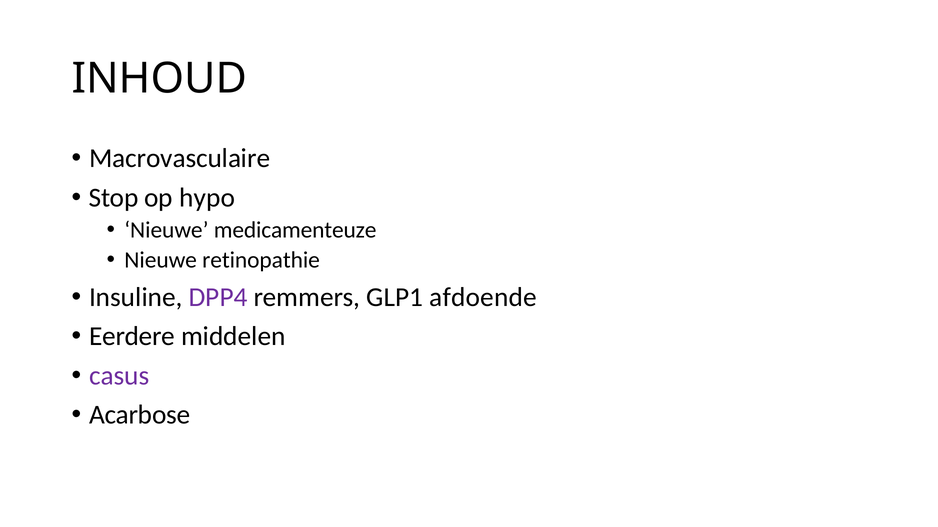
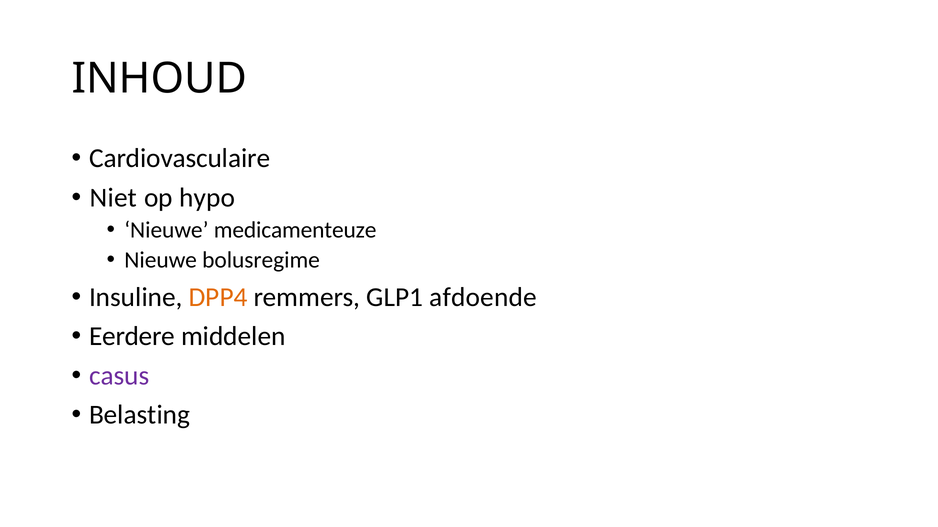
Macrovasculaire: Macrovasculaire -> Cardiovasculaire (180, 159)
Stop: Stop -> Niet (113, 198)
retinopathie: retinopathie -> bolusregime (261, 260)
DPP4 colour: purple -> orange (218, 297)
Acarbose: Acarbose -> Belasting (140, 415)
